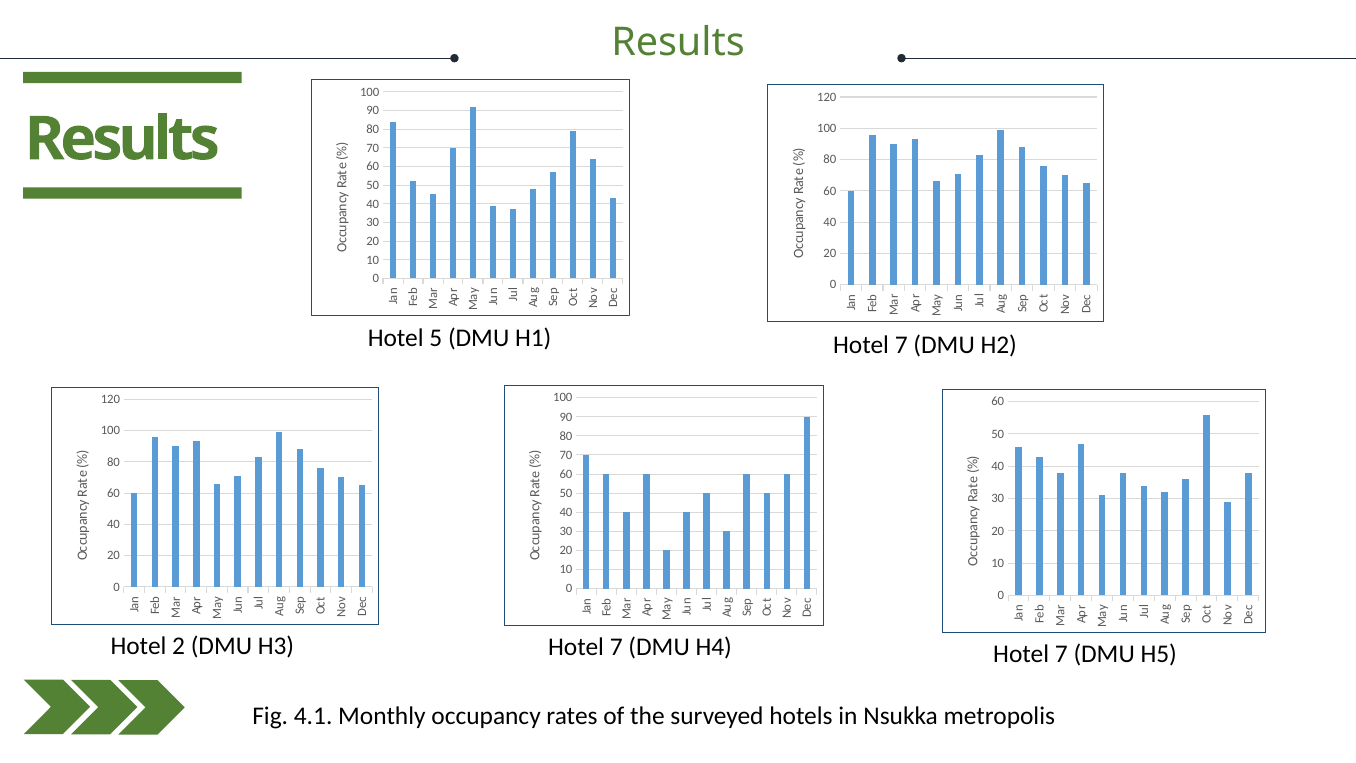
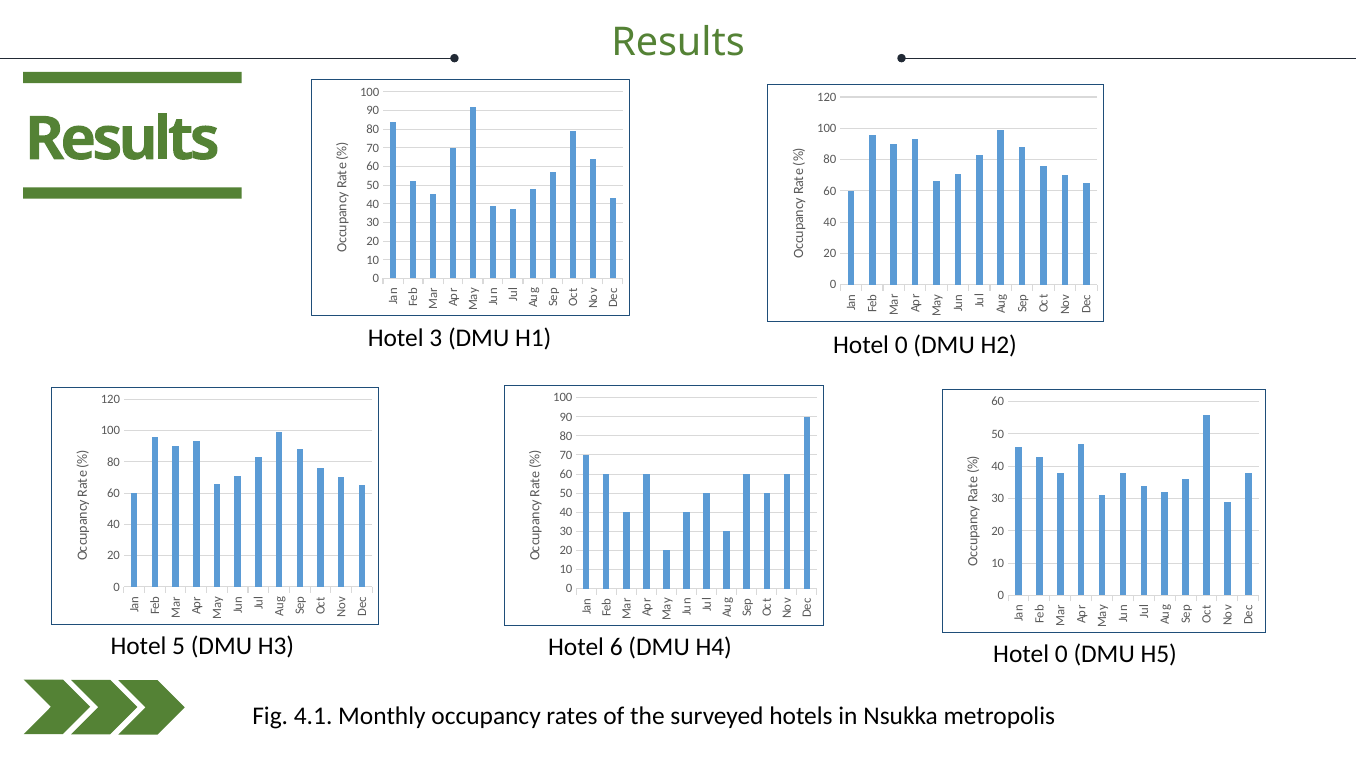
5: 5 -> 3 (436, 338)
H1 Hotel 7: 7 -> 0 (901, 345)
2: 2 -> 5 (179, 646)
H3 Hotel 7: 7 -> 6 (616, 646)
H4 Hotel 7: 7 -> 0 (1061, 654)
